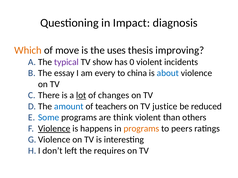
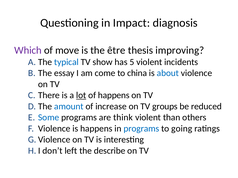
Which colour: orange -> purple (28, 50)
uses: uses -> être (116, 50)
typical colour: purple -> blue (66, 62)
0: 0 -> 5 (132, 62)
every: every -> come (105, 73)
of changes: changes -> happens (114, 96)
teachers: teachers -> increase (111, 107)
justice: justice -> groups (165, 107)
Violence underline: present -> none (54, 129)
programs colour: orange -> blue (141, 129)
peers: peers -> going (182, 129)
requires: requires -> describe (110, 151)
